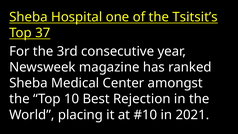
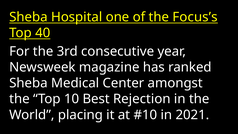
Tsitsit’s: Tsitsit’s -> Focus’s (195, 17)
37: 37 -> 40 (43, 33)
